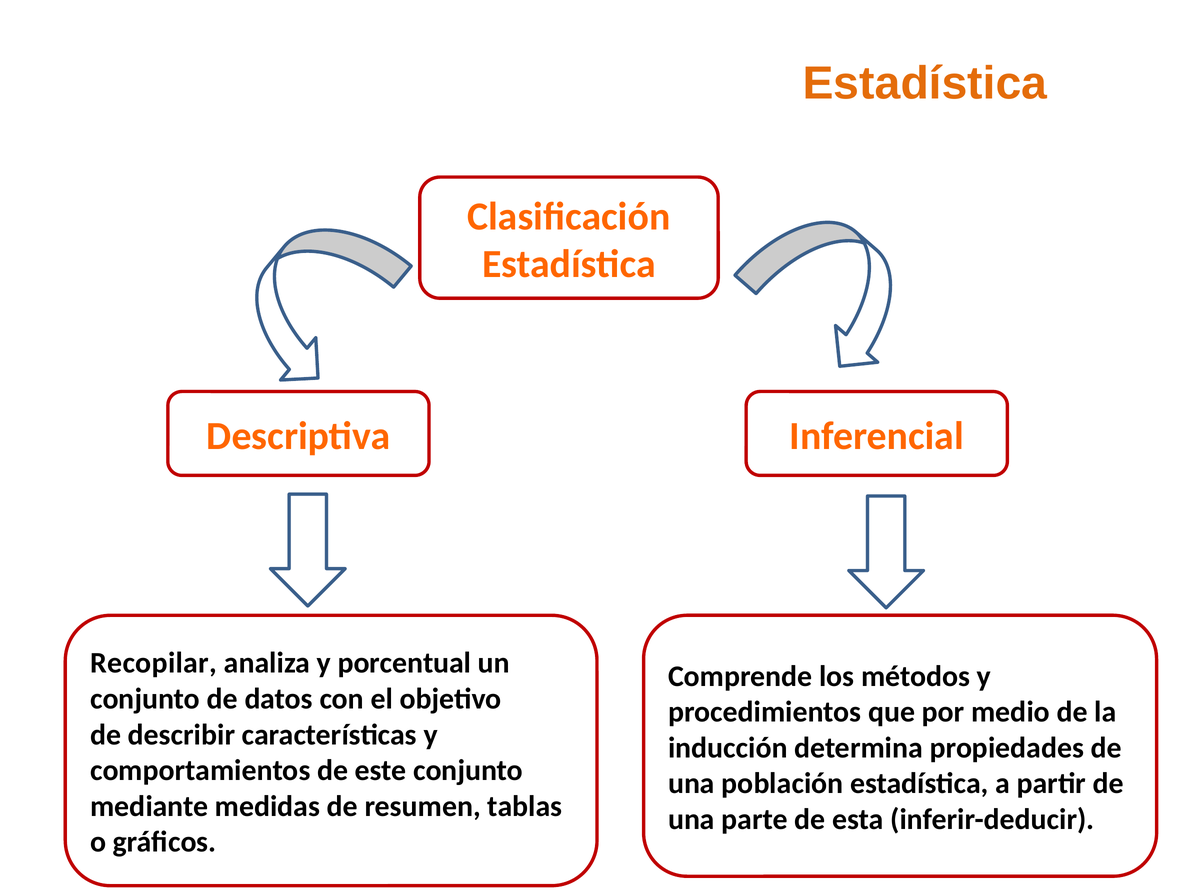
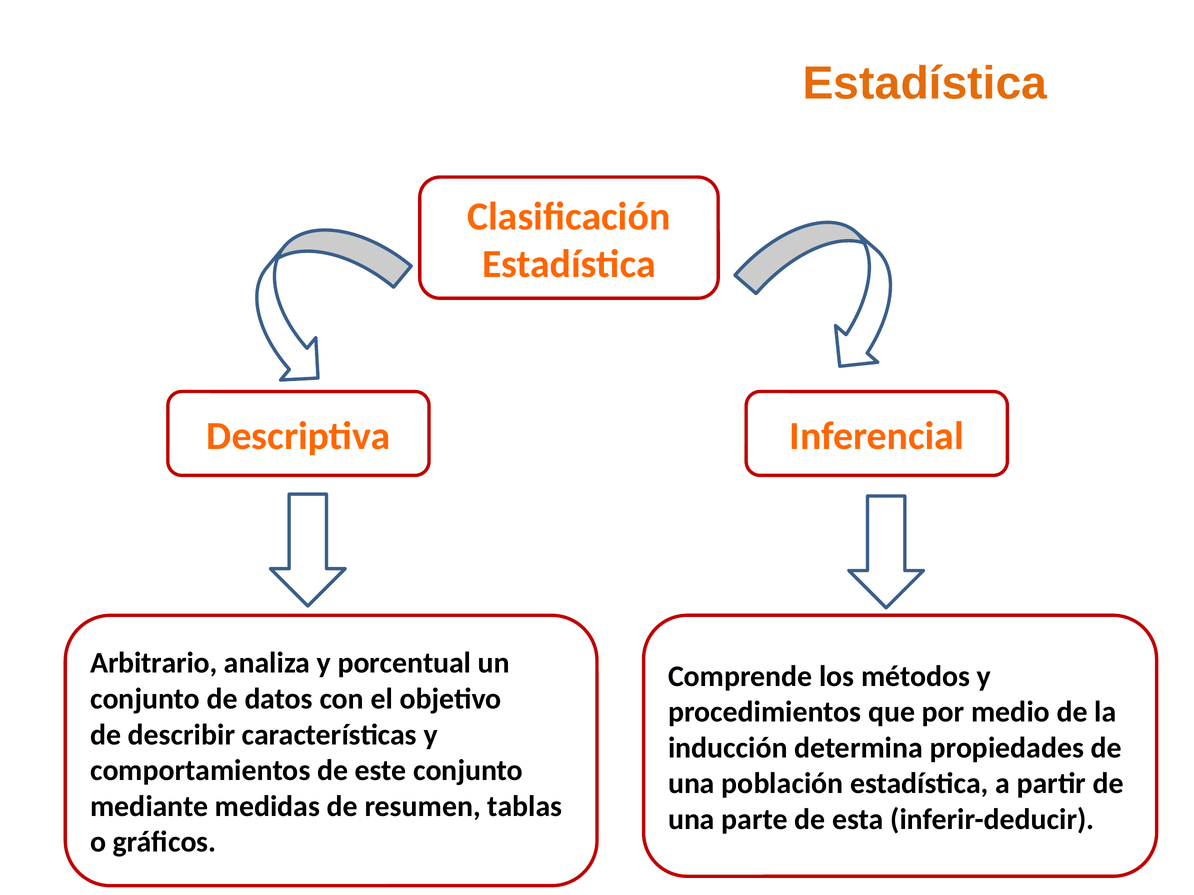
Recopilar: Recopilar -> Arbitrario (154, 663)
